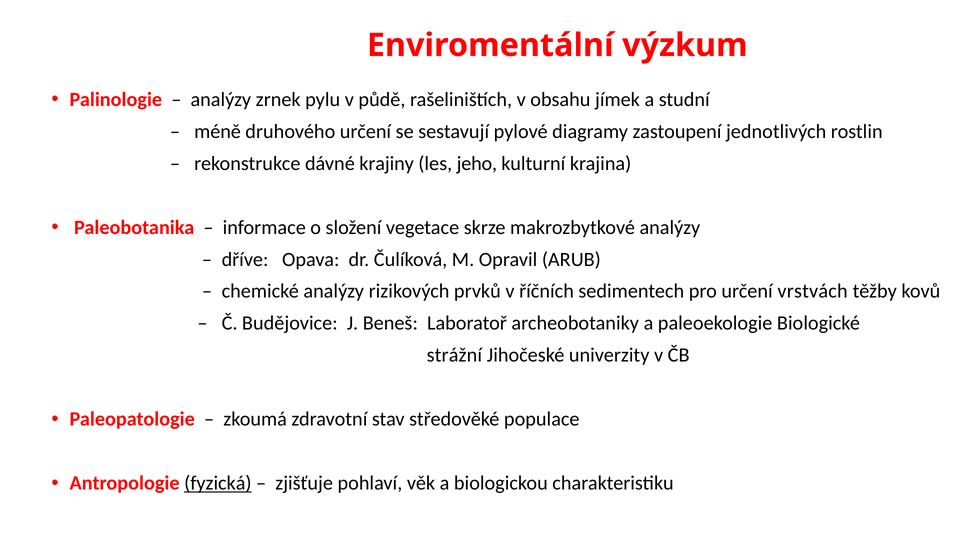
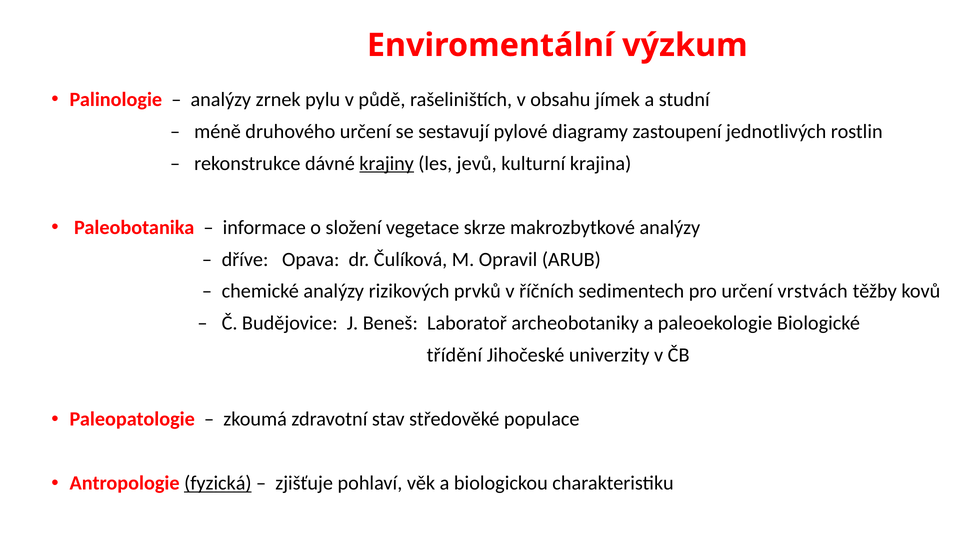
krajiny underline: none -> present (387, 163)
jeho: jeho -> jevů (477, 163)
strážní: strážní -> třídění (454, 355)
